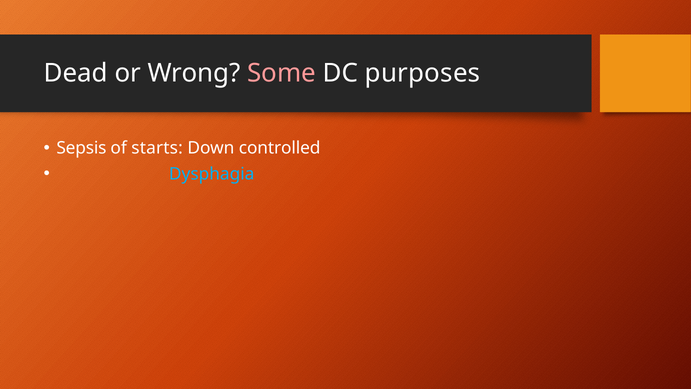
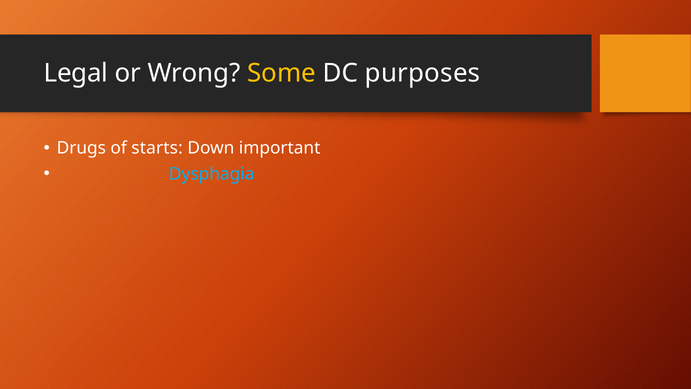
Dead: Dead -> Legal (76, 73)
Some colour: pink -> yellow (282, 73)
Sepsis: Sepsis -> Drugs (81, 148)
controlled: controlled -> important (280, 148)
